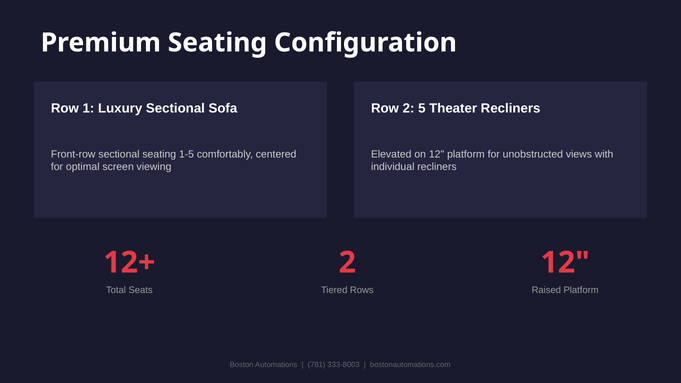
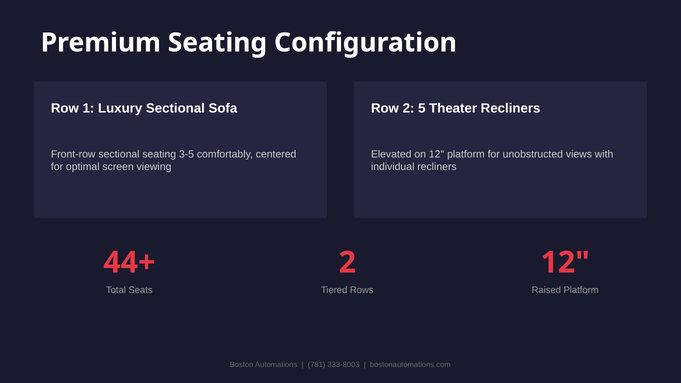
1-5: 1-5 -> 3-5 (186, 154)
12+: 12+ -> 44+ (129, 263)
